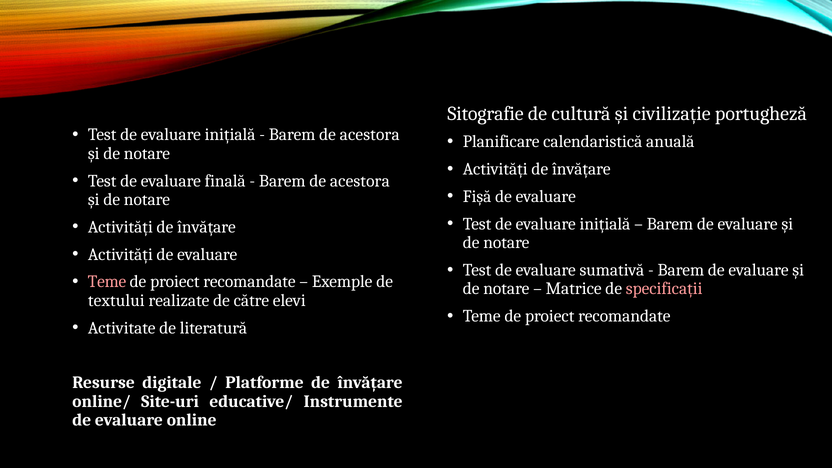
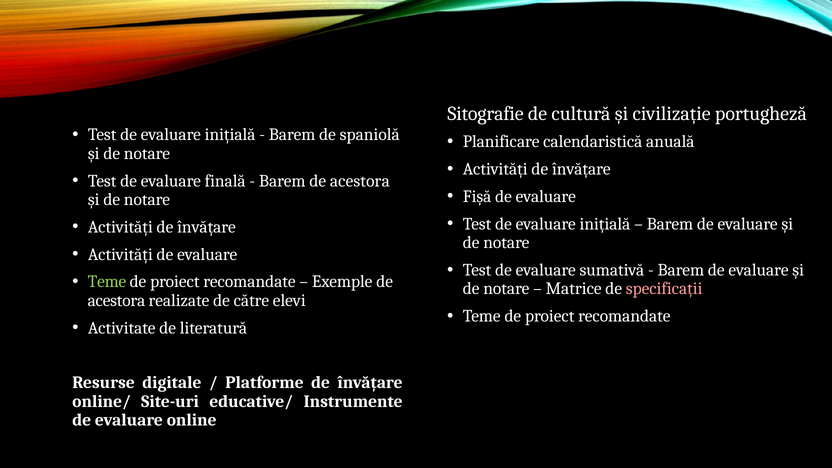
acestora: acestora -> spaniolă (370, 135)
Teme colour: pink -> light green (107, 282)
textului: textului -> acestora (116, 300)
